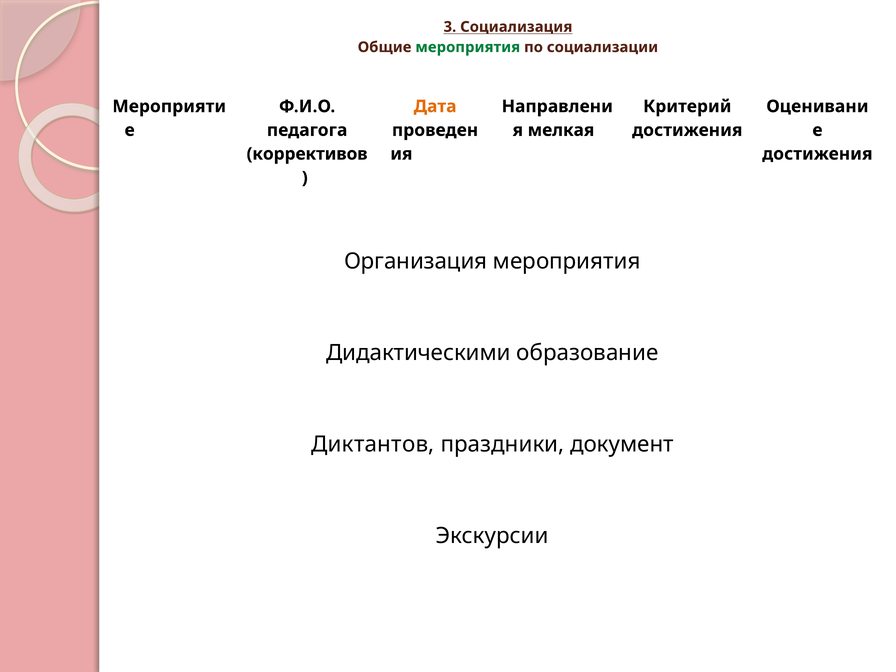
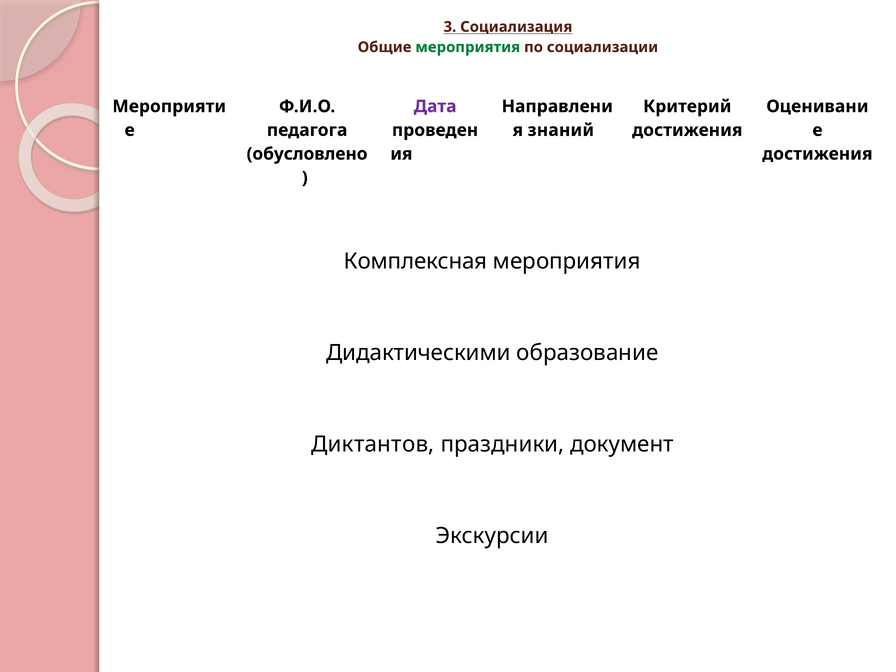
Дата colour: orange -> purple (435, 106)
мелкая: мелкая -> знаний (561, 130)
коррективов: коррективов -> обусловлено (307, 154)
Организация: Организация -> Комплексная (416, 261)
